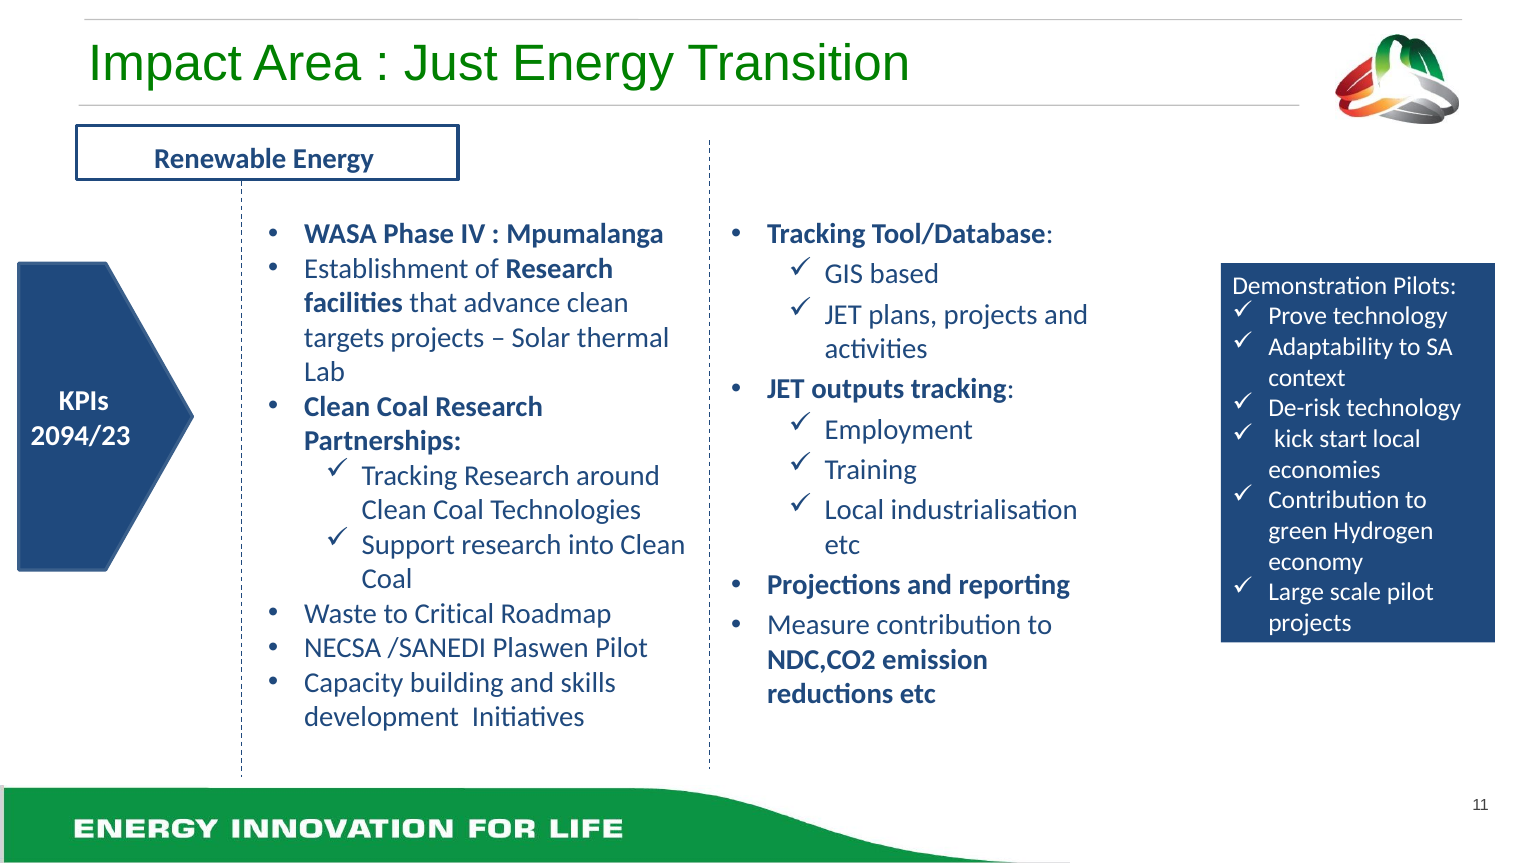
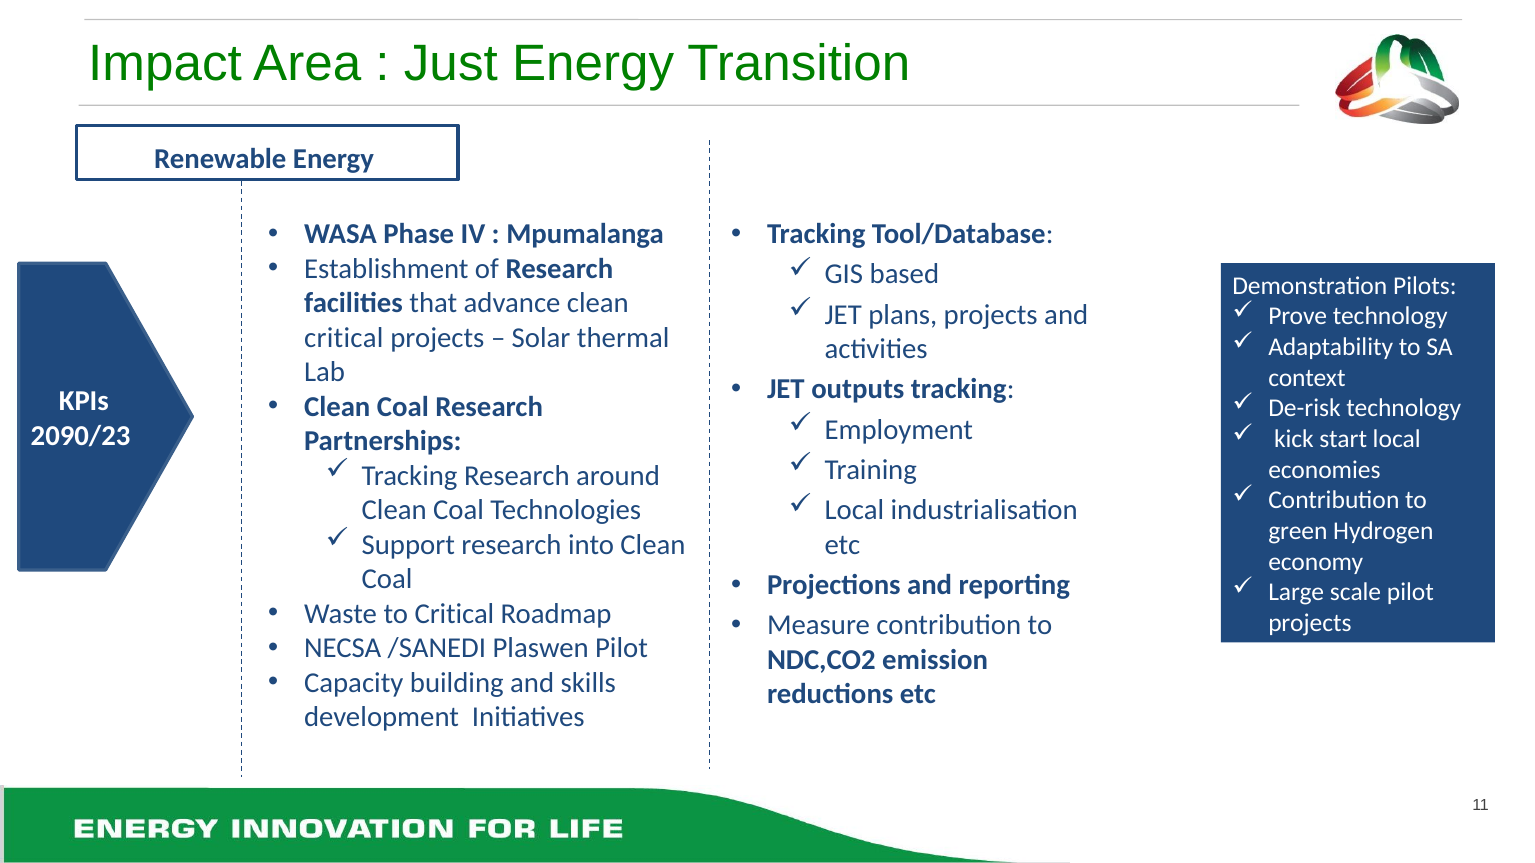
targets: targets -> critical (344, 338)
2094/23: 2094/23 -> 2090/23 (81, 436)
